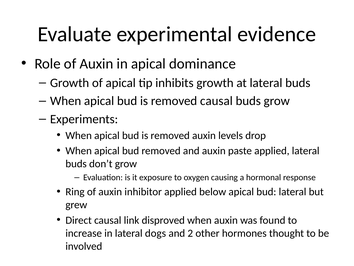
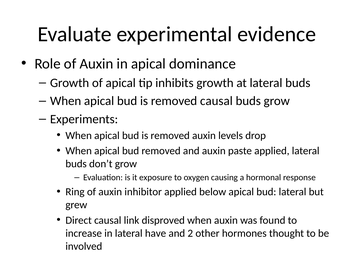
dogs: dogs -> have (156, 233)
